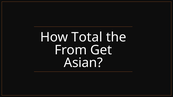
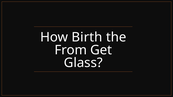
Total: Total -> Birth (87, 37)
Asian: Asian -> Glass (83, 63)
